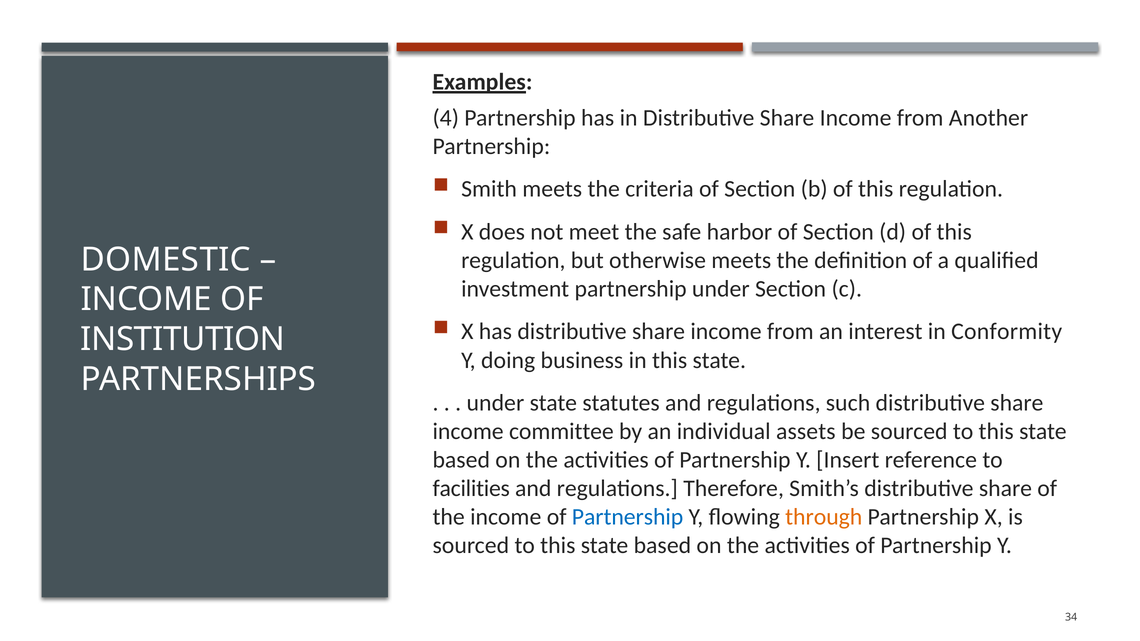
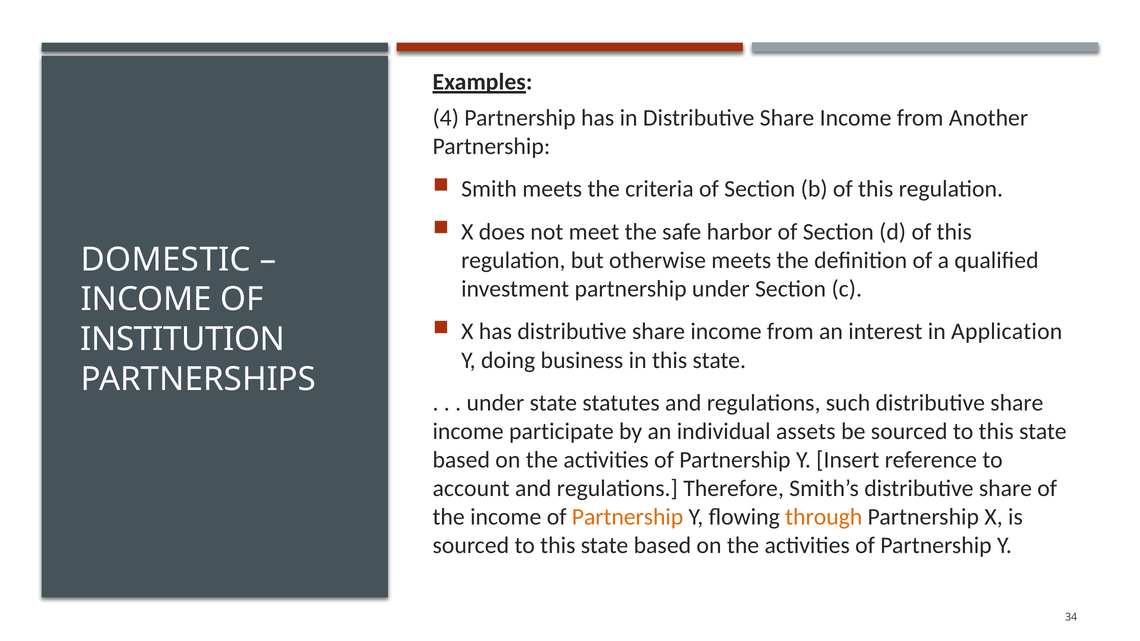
Conformity: Conformity -> Application (1007, 332)
committee: committee -> participate (561, 432)
facilities: facilities -> account (471, 489)
Partnership colour: blue -> orange (628, 517)
